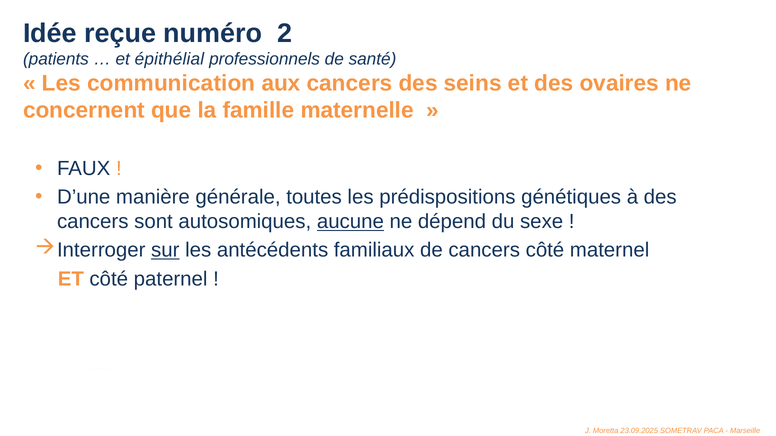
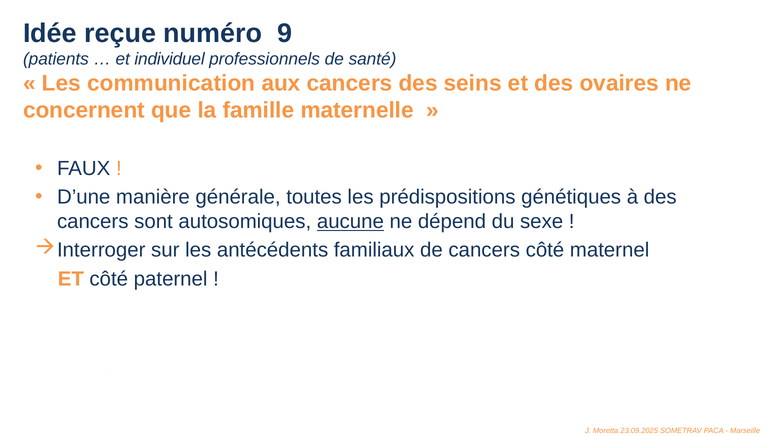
2: 2 -> 9 (284, 33)
épithélial: épithélial -> individuel (170, 59)
sur underline: present -> none (165, 251)
